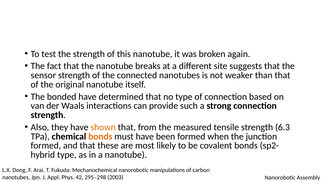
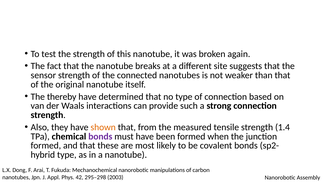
bonded: bonded -> thereby (62, 97)
6.3: 6.3 -> 1.4 (283, 127)
bonds colour: orange -> purple (100, 136)
